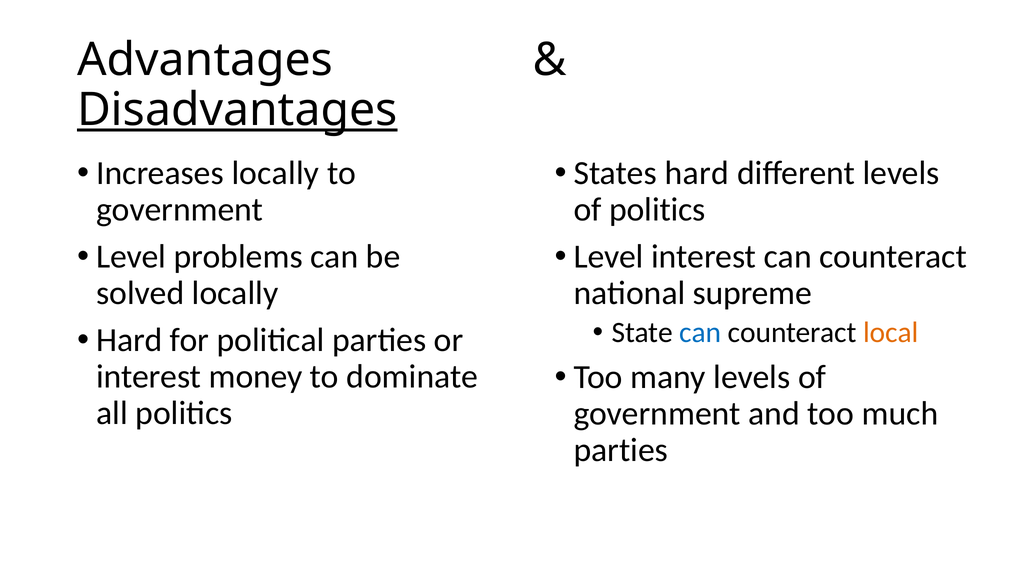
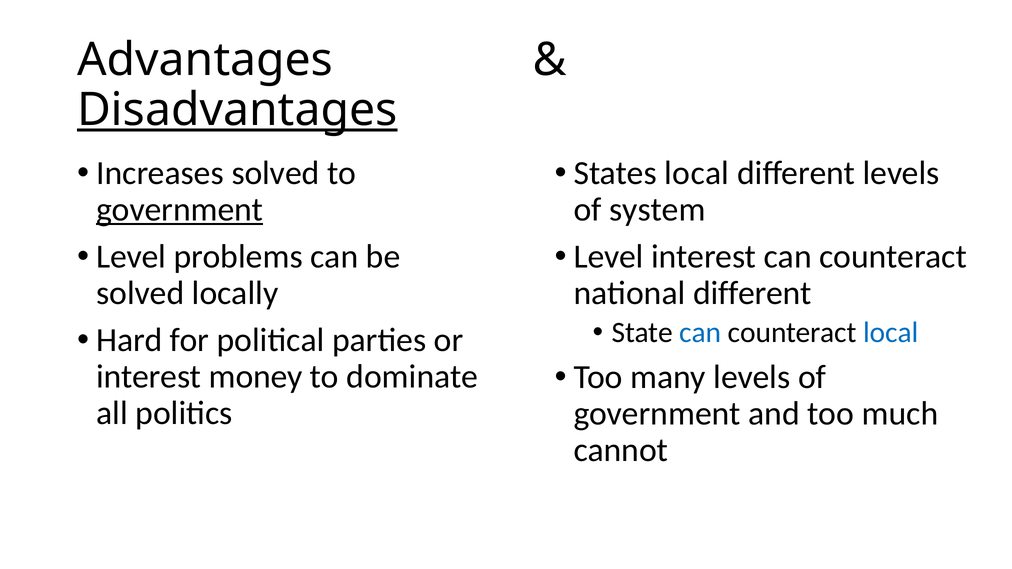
Increases locally: locally -> solved (276, 173)
States hard: hard -> local (697, 173)
government underline: none -> present (180, 210)
of politics: politics -> system (657, 210)
national supreme: supreme -> different (752, 293)
local colour: orange -> blue (891, 333)
parties: parties -> cannot (621, 450)
